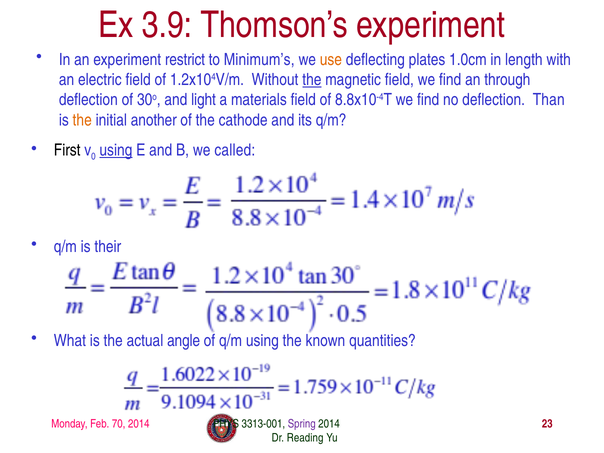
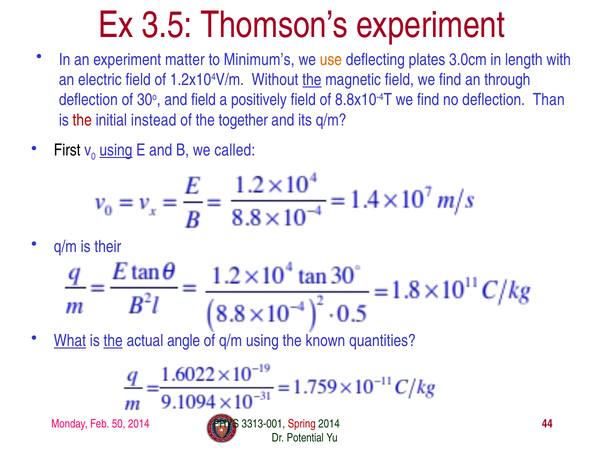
3.9: 3.9 -> 3.5 (167, 25)
restrict: restrict -> matter (185, 60)
1.0cm: 1.0cm -> 3.0cm (468, 60)
and light: light -> field (204, 100)
materials: materials -> positively (259, 100)
the colour: orange -> red (82, 120)
another: another -> instead (154, 120)
cathode: cathode -> together (243, 120)
What underline: none -> present (70, 341)
the underline: none -> present (113, 341)
70: 70 -> 50 (119, 424)
Spring colour: purple -> red (302, 424)
23: 23 -> 44 (547, 424)
Reading: Reading -> Potential (305, 438)
